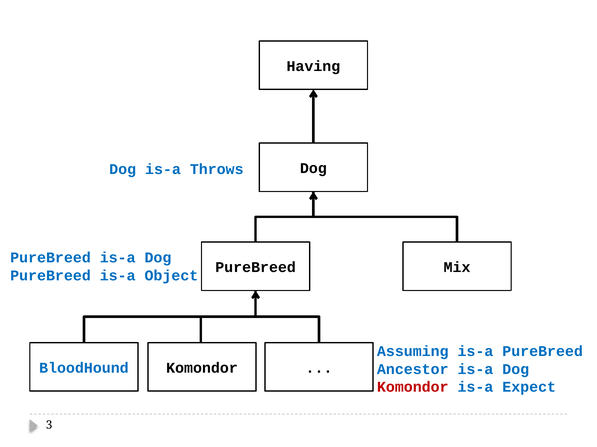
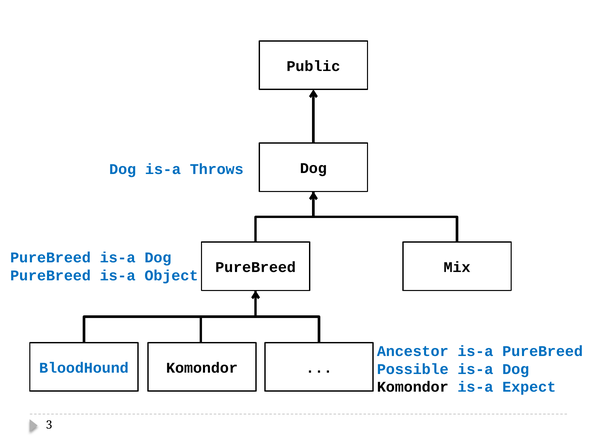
Having: Having -> Public (313, 66)
Assuming: Assuming -> Ancestor (413, 352)
Ancestor: Ancestor -> Possible (413, 370)
Komondor colour: red -> black (413, 388)
